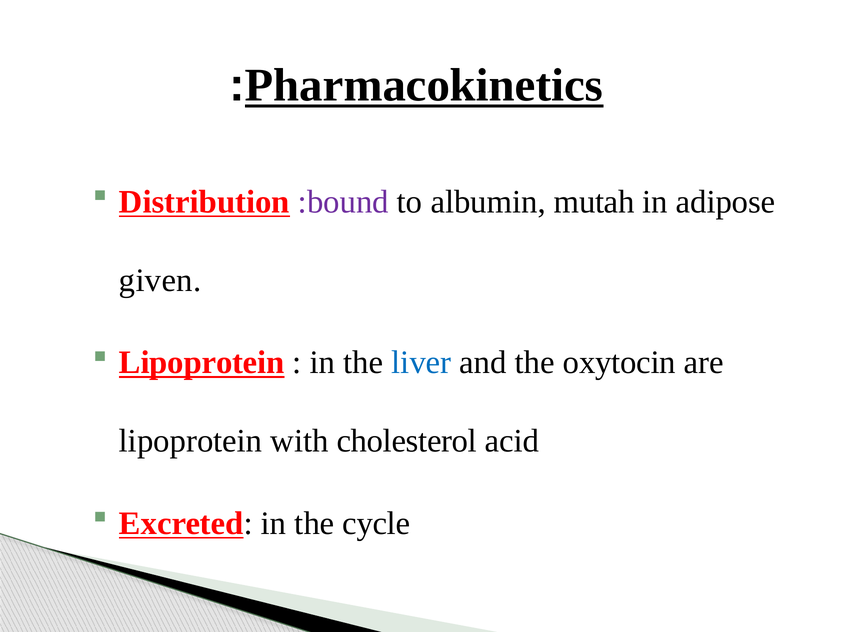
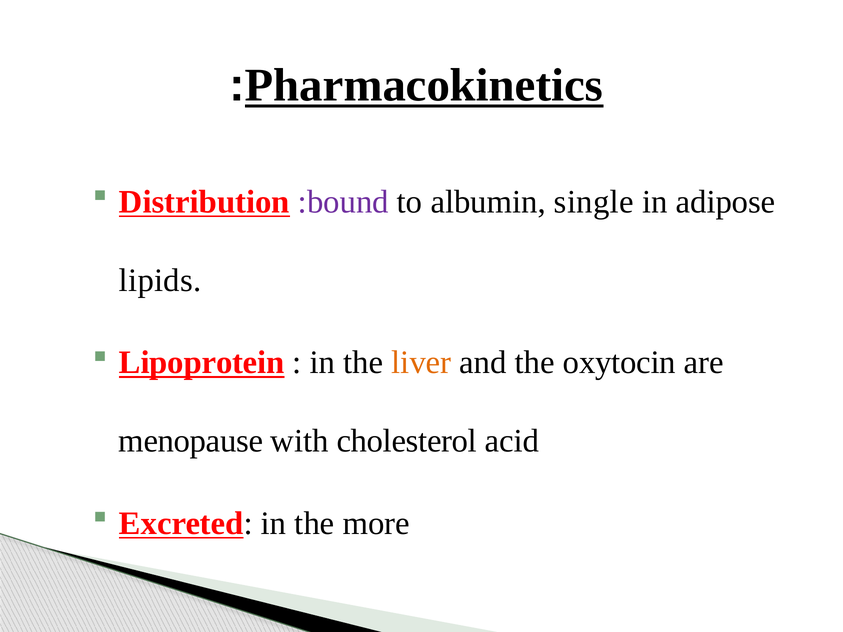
mutah: mutah -> single (594, 202)
given: given -> lipids (160, 280)
liver colour: blue -> orange (421, 363)
lipoprotein: lipoprotein -> menopause (191, 441)
cycle: cycle -> more (376, 524)
